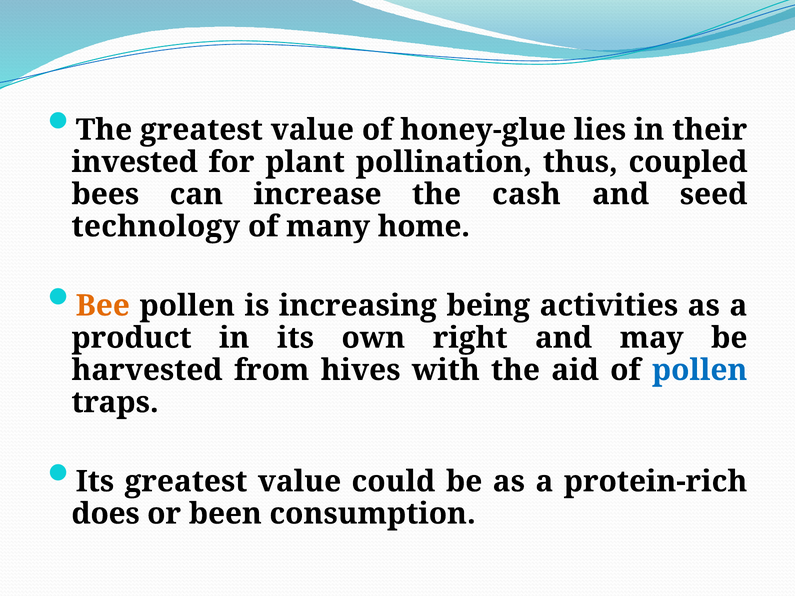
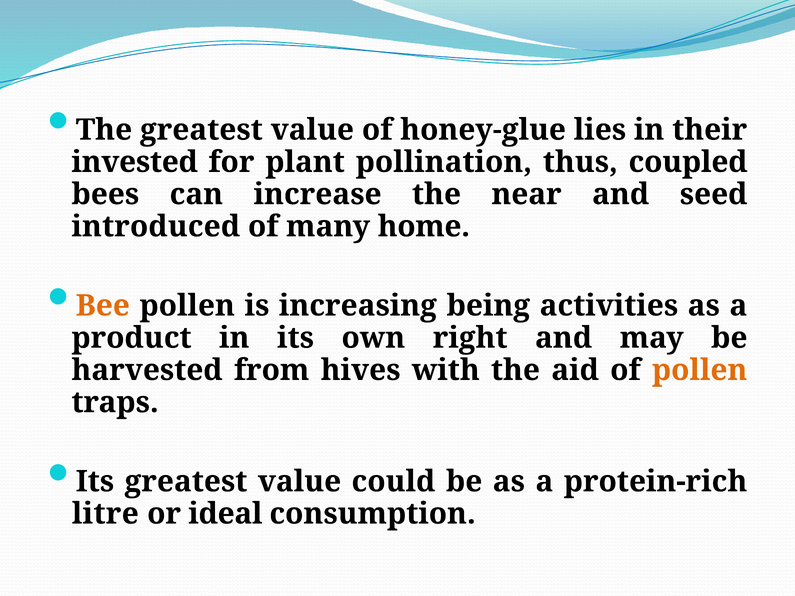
cash: cash -> near (527, 194)
technology: technology -> introduced (156, 227)
pollen colour: blue -> orange (700, 370)
does: does -> litre (105, 514)
been: been -> ideal (225, 514)
